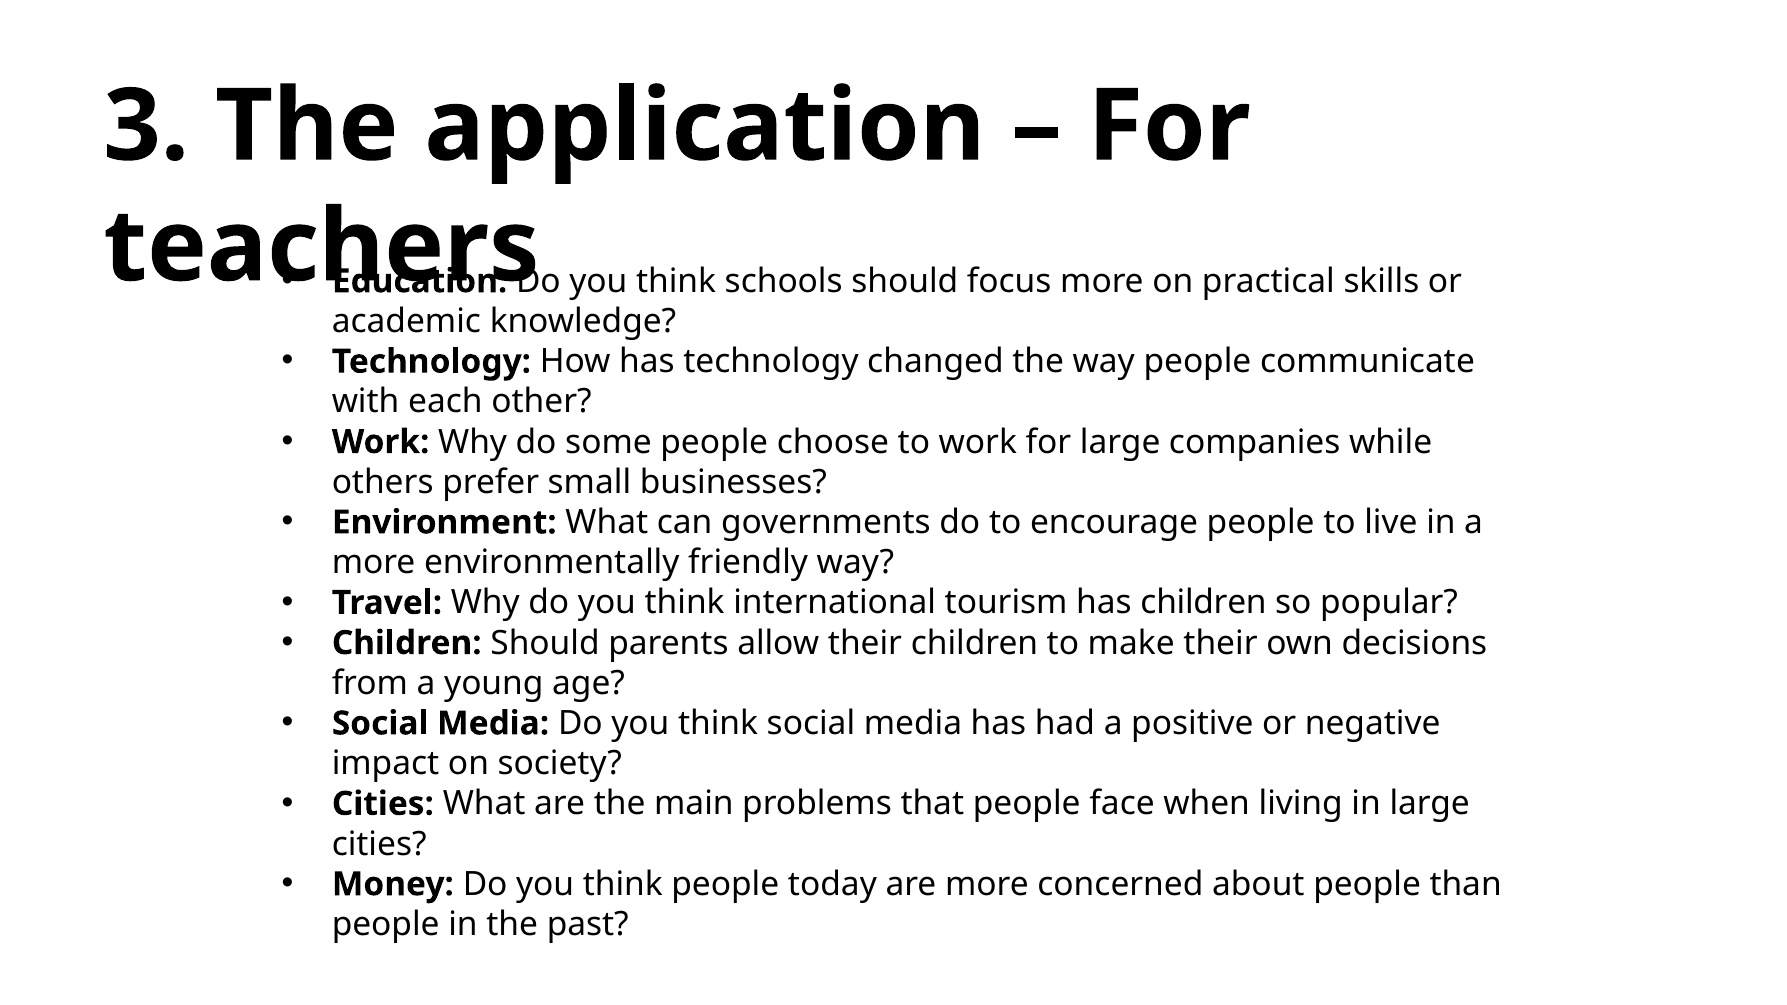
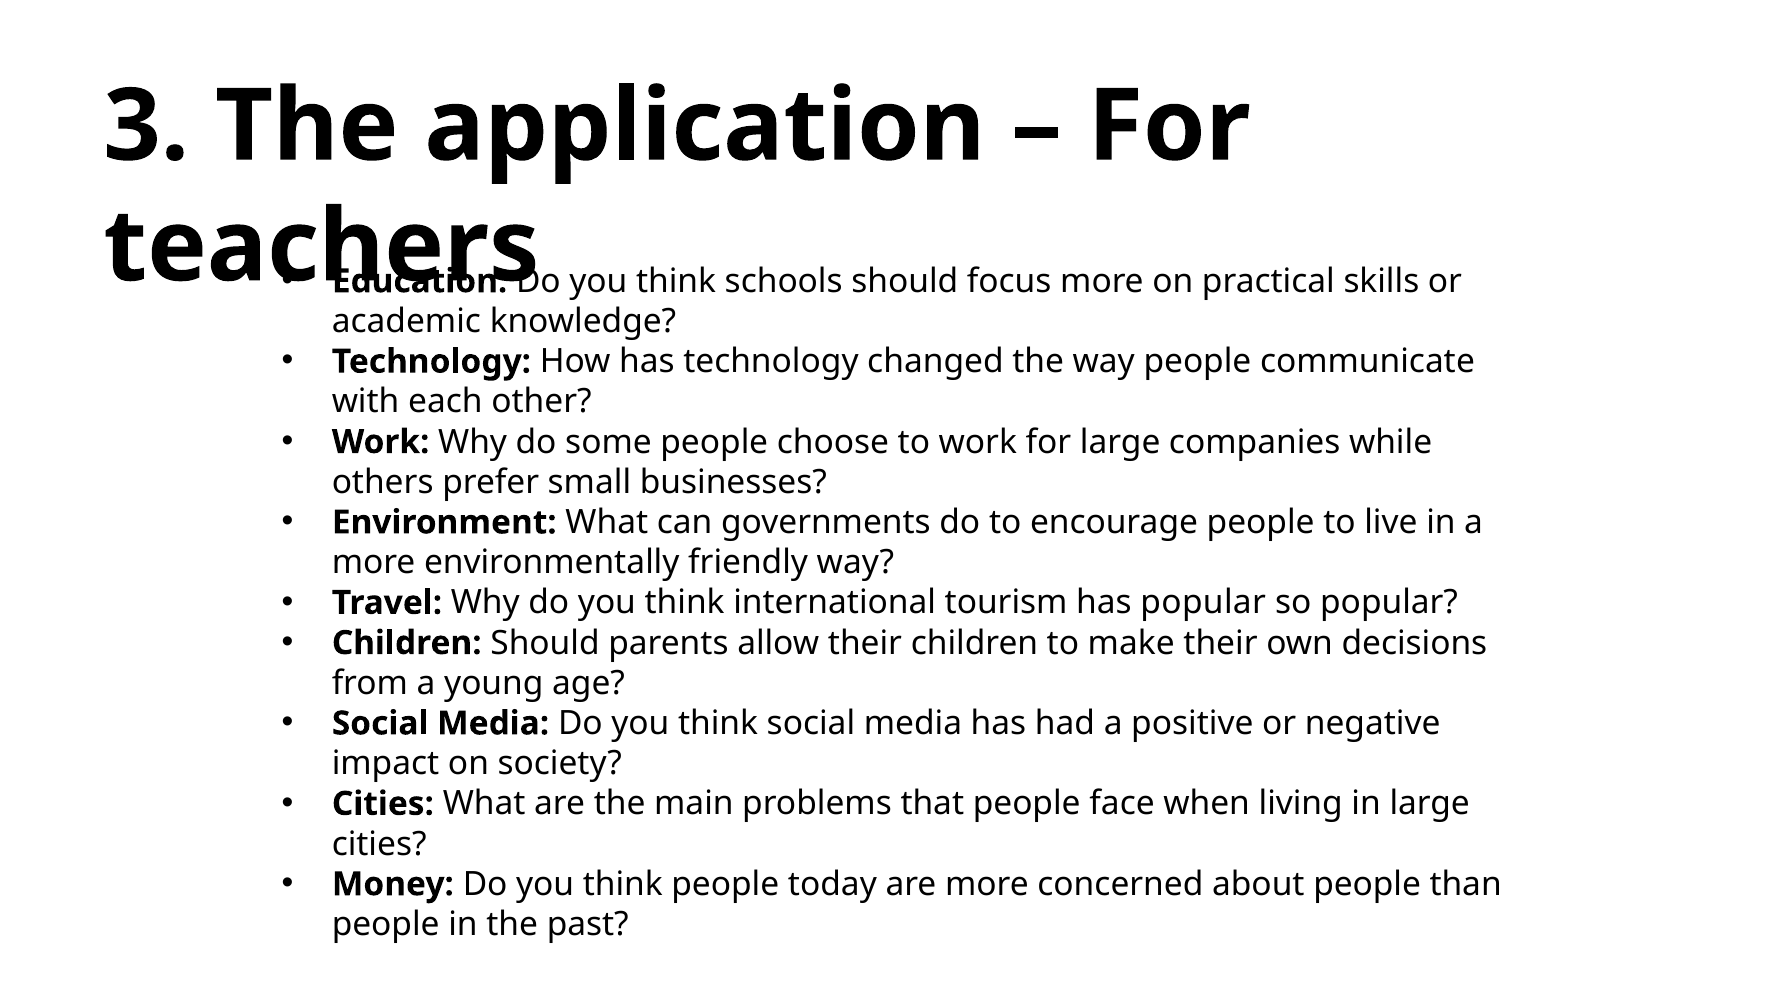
has children: children -> popular (1203, 603)
